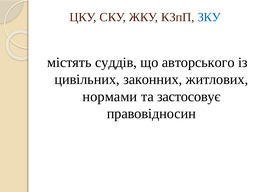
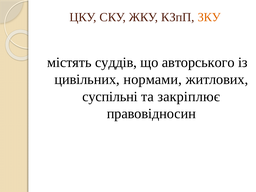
ЗКУ colour: blue -> orange (209, 17)
законних: законних -> нормами (153, 79)
нормами: нормами -> суспільні (110, 97)
застосовує: застосовує -> закріплює (189, 97)
